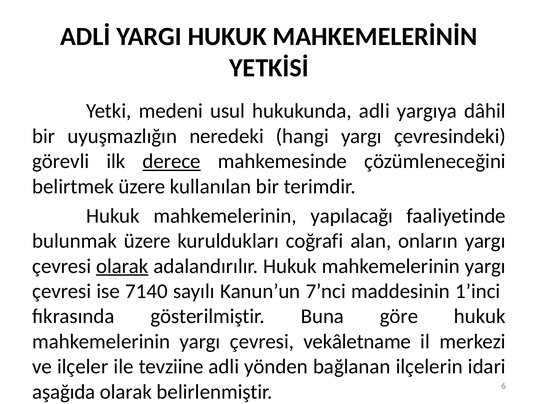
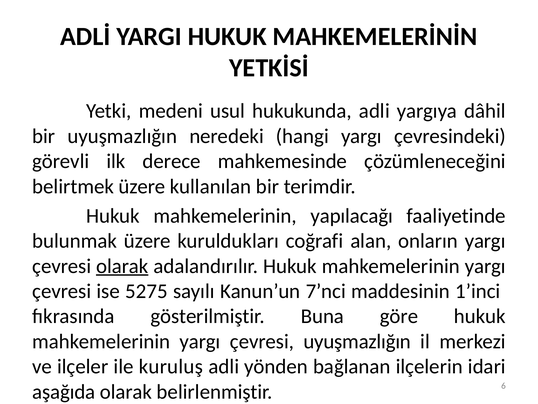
derece underline: present -> none (172, 161)
7140: 7140 -> 5275 (146, 291)
çevresi vekâletname: vekâletname -> uyuşmazlığın (357, 341)
tevziine: tevziine -> kuruluş (171, 366)
